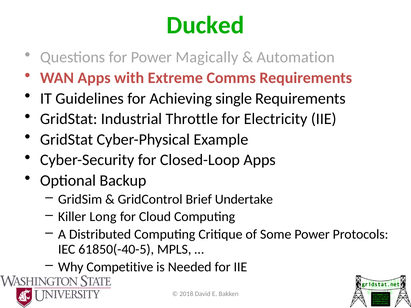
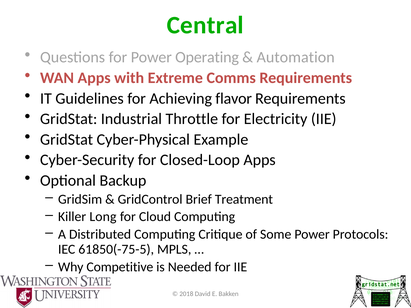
Ducked: Ducked -> Central (205, 25)
Magically: Magically -> Operating (207, 57)
single: single -> flavor (234, 98)
Undertake: Undertake -> Treatment (244, 199)
61850(-40-5: 61850(-40-5 -> 61850(-75-5 (116, 249)
